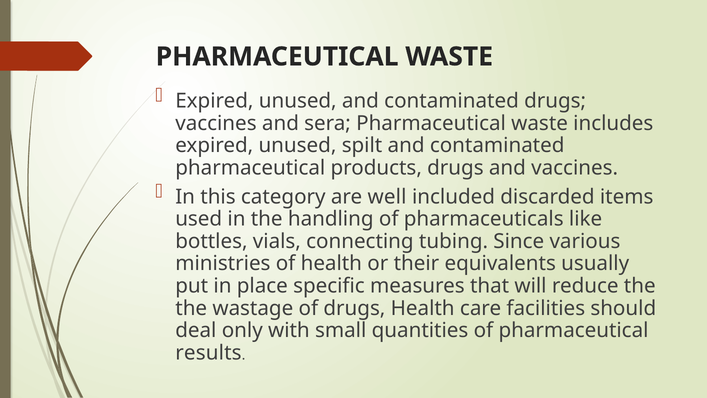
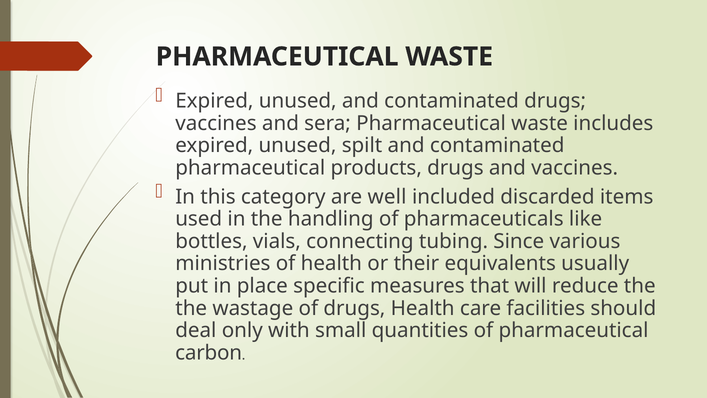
results: results -> carbon (209, 353)
